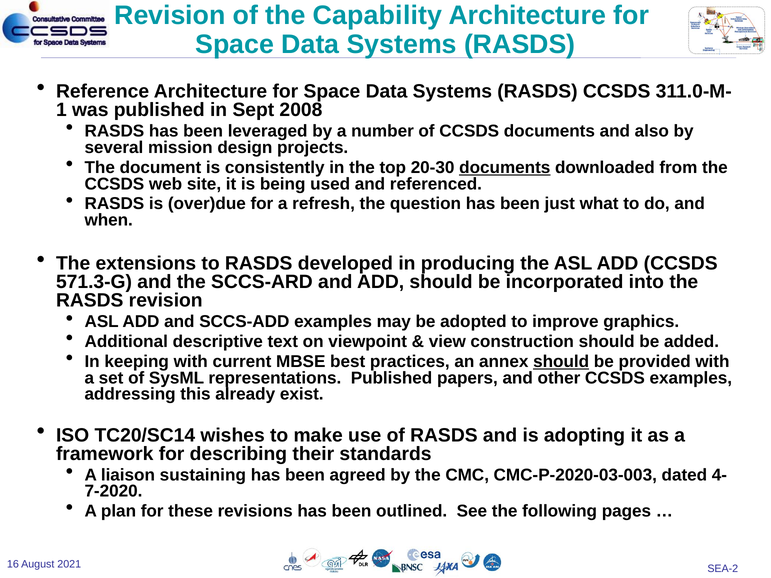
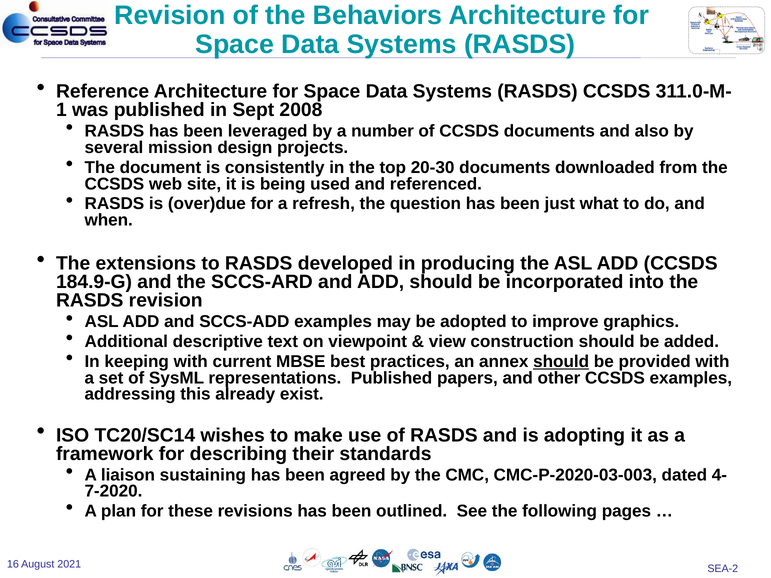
Capability: Capability -> Behaviors (378, 16)
documents underline: present -> none (505, 167)
571.3-G: 571.3-G -> 184.9-G (94, 282)
